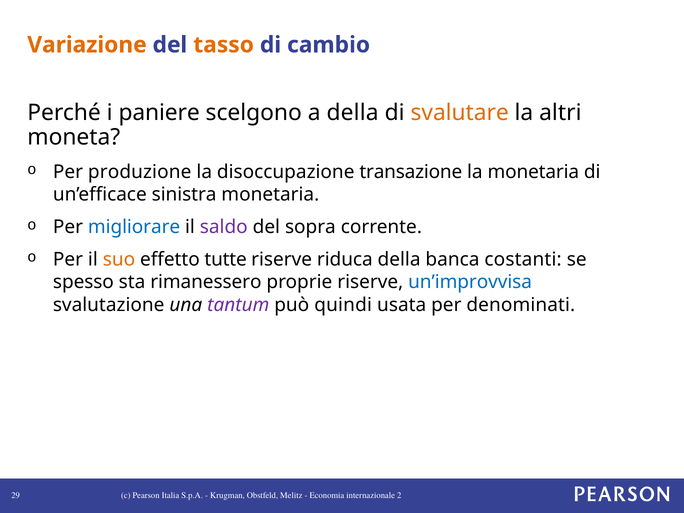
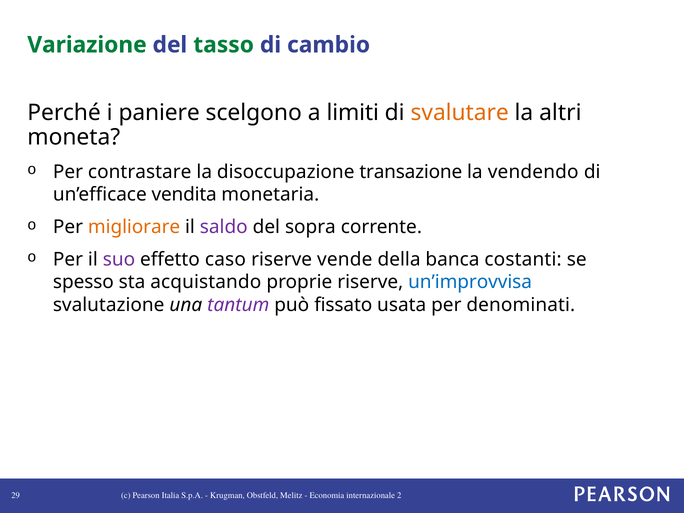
Variazione colour: orange -> green (87, 45)
tasso colour: orange -> green (224, 45)
a della: della -> limiti (353, 113)
produzione: produzione -> contrastare (140, 172)
la monetaria: monetaria -> vendendo (533, 172)
sinistra: sinistra -> vendita (184, 195)
migliorare colour: blue -> orange (134, 227)
suo colour: orange -> purple (119, 259)
tutte: tutte -> caso (225, 259)
riduca: riduca -> vende (345, 259)
rimanessero: rimanessero -> acquistando (206, 282)
quindi: quindi -> fissato (343, 305)
